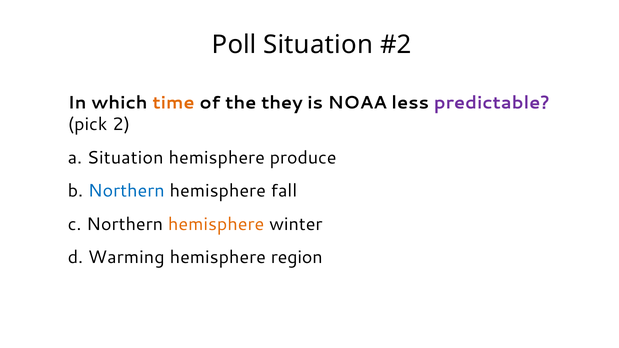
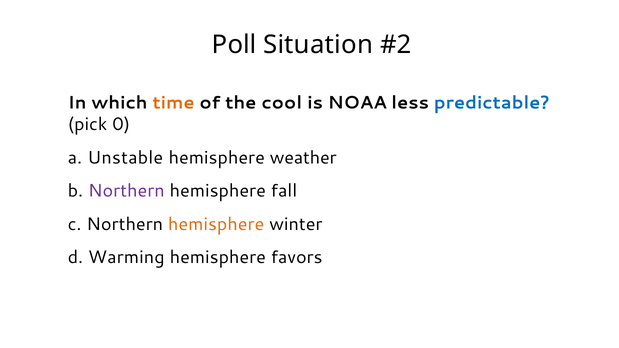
they: they -> cool (282, 103)
predictable colour: purple -> blue (492, 103)
2: 2 -> 0 (121, 124)
a Situation: Situation -> Unstable (125, 158)
produce: produce -> weather (303, 158)
Northern colour: blue -> purple (126, 191)
region: region -> favors (297, 258)
